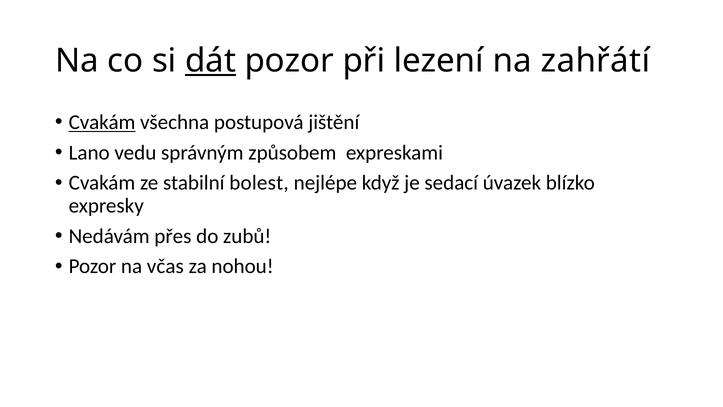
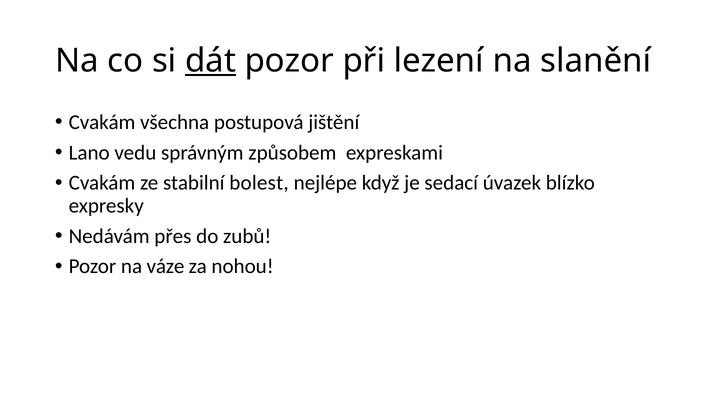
zahřátí: zahřátí -> slanění (596, 61)
Cvakám underline: present -> none (102, 122)
včas: včas -> váze (165, 266)
